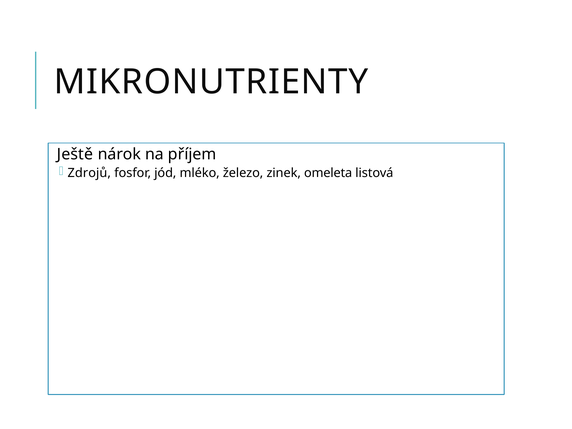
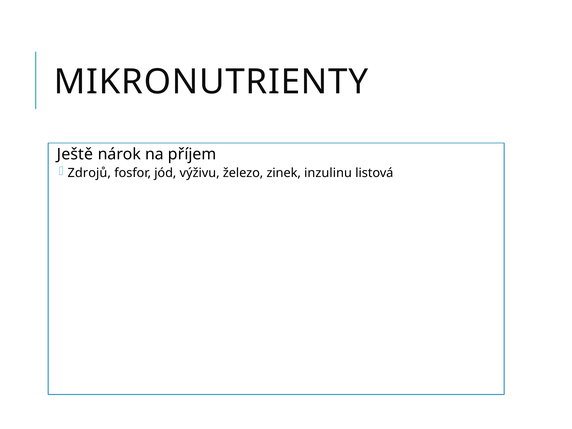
mléko: mléko -> výživu (200, 173)
omeleta: omeleta -> inzulinu (328, 173)
